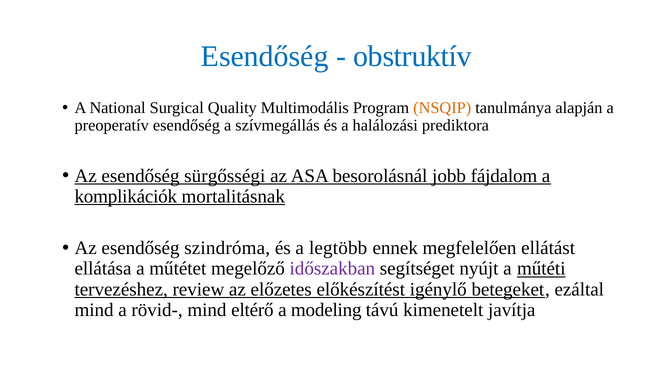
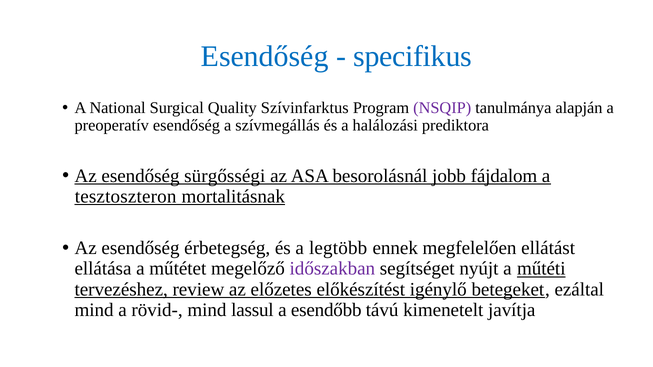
obstruktív: obstruktív -> specifikus (413, 56)
Multimodális: Multimodális -> Szívinfarktus (305, 108)
NSQIP colour: orange -> purple (442, 108)
komplikációk: komplikációk -> tesztoszteron (126, 197)
szindróma: szindróma -> érbetegség (227, 248)
eltérő: eltérő -> lassul (252, 310)
modeling: modeling -> esendőbb (326, 310)
